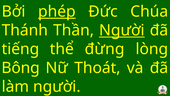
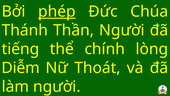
Người underline: present -> none (122, 30)
đừng: đừng -> chính (105, 49)
Bông: Bông -> Diễm (21, 68)
